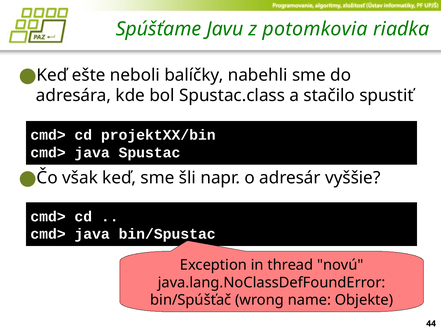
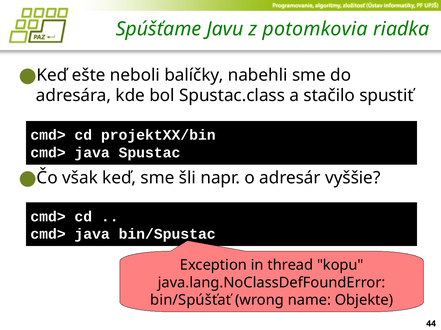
novú: novú -> kopu (340, 265)
bin/Spúšťač: bin/Spúšťač -> bin/Spúšťať (191, 301)
